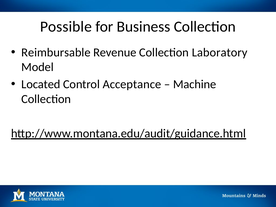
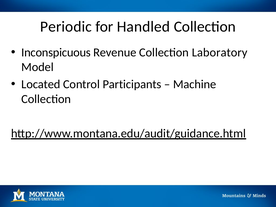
Possible: Possible -> Periodic (66, 27)
Business: Business -> Handled (143, 27)
Reimbursable: Reimbursable -> Inconspicuous (56, 52)
Acceptance: Acceptance -> Participants (132, 84)
